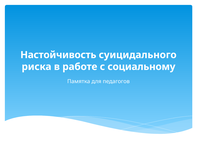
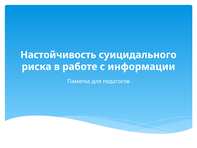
социальному: социальному -> информации (141, 67)
